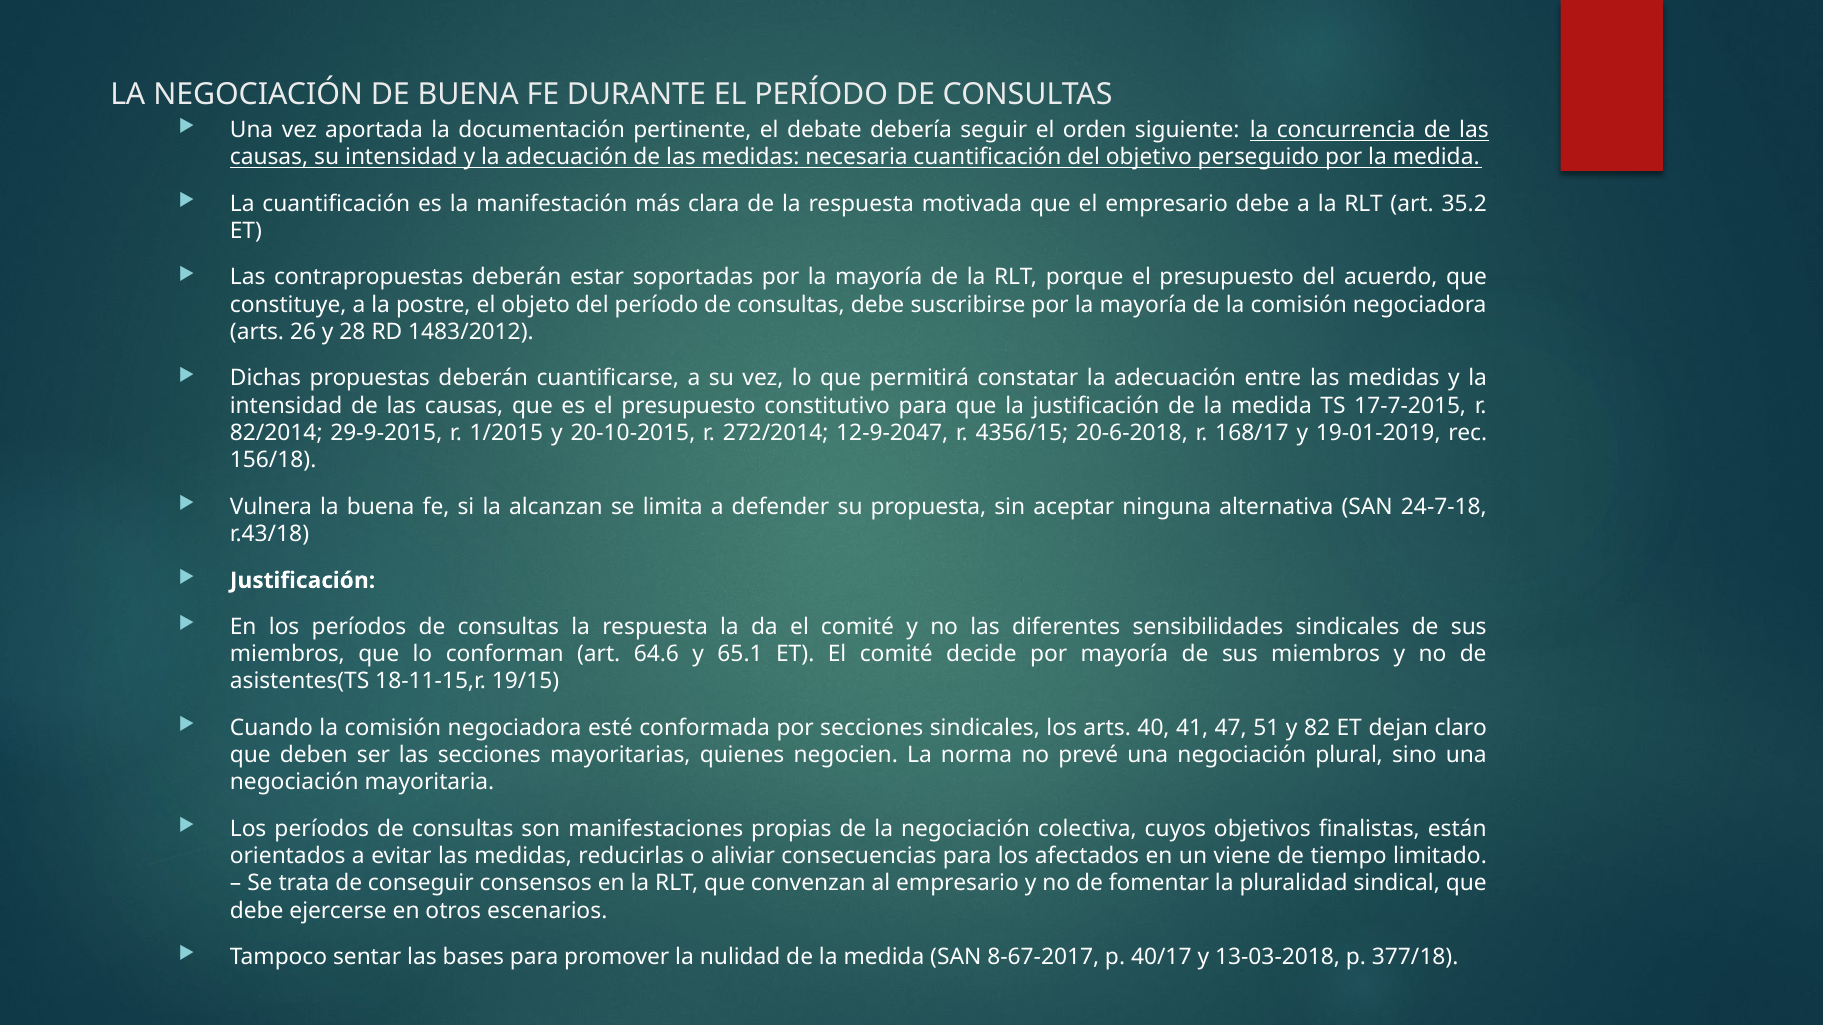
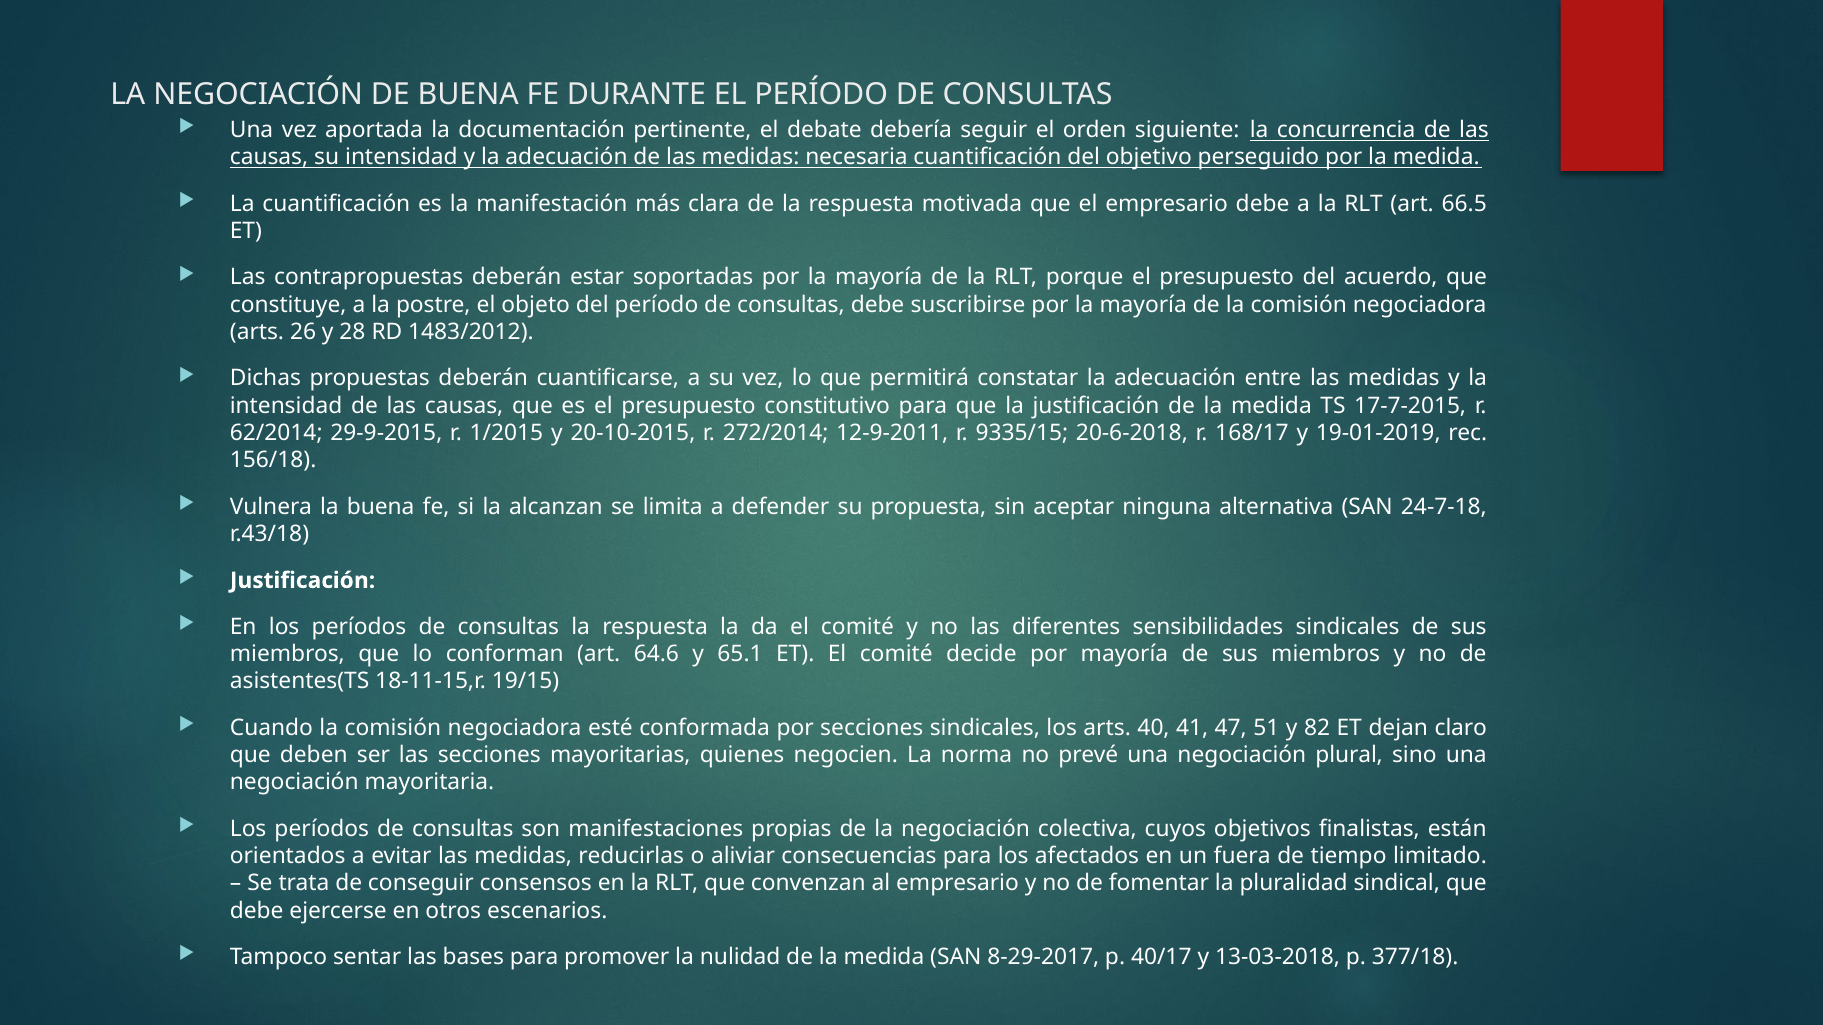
35.2: 35.2 -> 66.5 (1464, 204)
82/2014: 82/2014 -> 62/2014 (276, 433)
12-9-2047: 12-9-2047 -> 12-9-2011 (892, 433)
4356/15: 4356/15 -> 9335/15 (1022, 433)
viene: viene -> fuera (1242, 856)
8-67-2017: 8-67-2017 -> 8-29-2017 (1043, 957)
